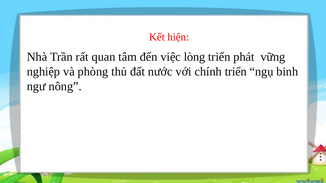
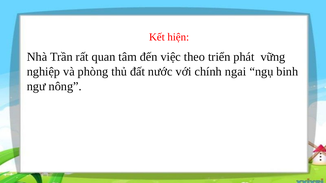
lòng: lòng -> theo (194, 57)
chính triển: triển -> ngai (236, 72)
